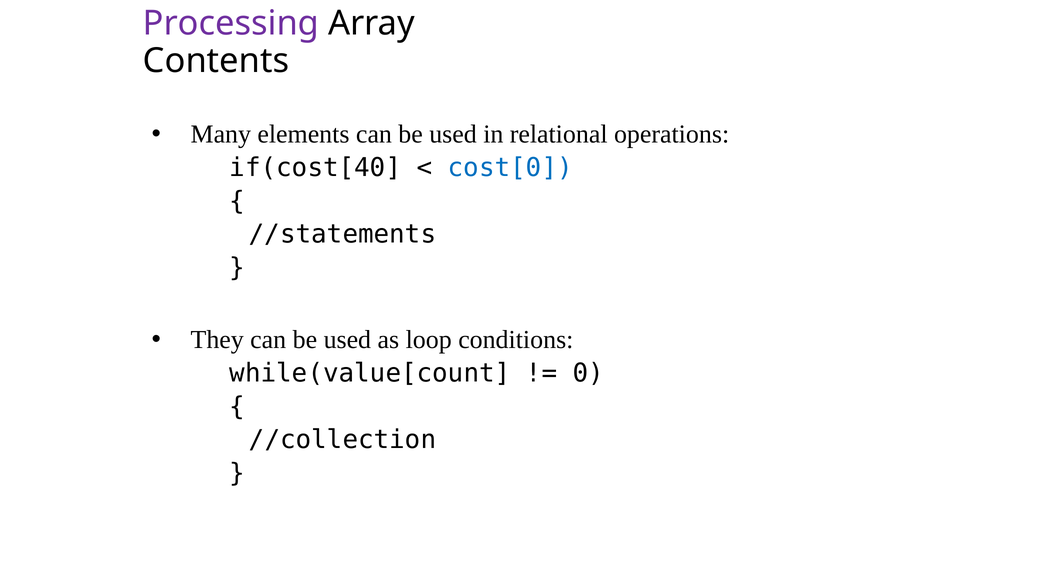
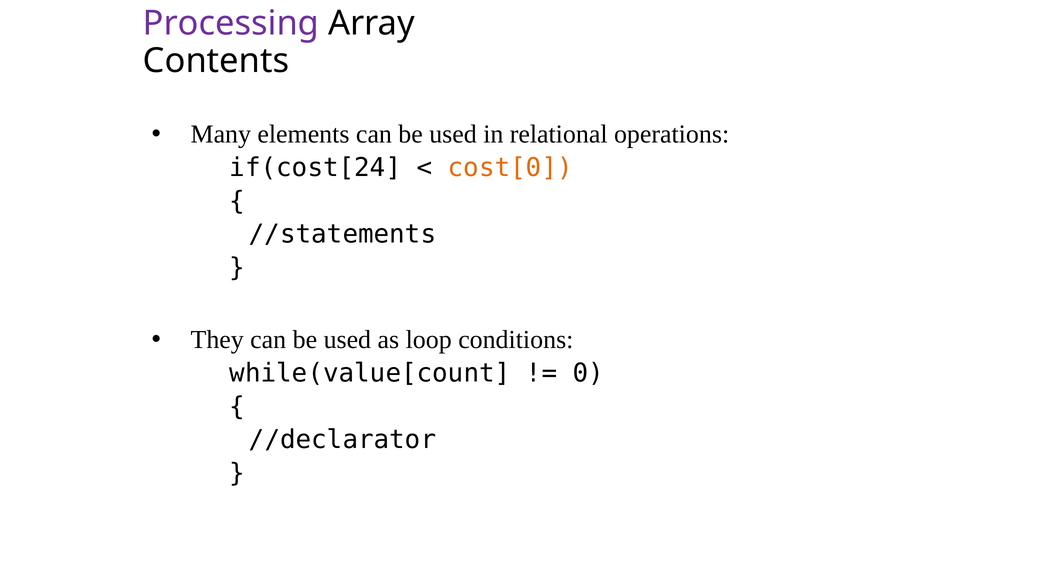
if(cost[40: if(cost[40 -> if(cost[24 (315, 168)
cost[0 colour: blue -> orange (510, 168)
//collection: //collection -> //declarator (343, 440)
